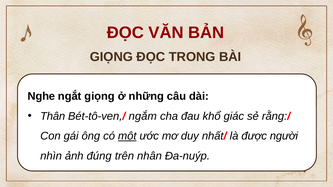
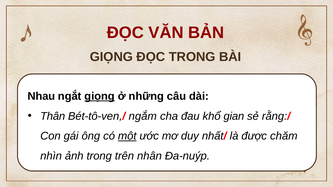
Nghe: Nghe -> Nhau (41, 96)
giọng underline: none -> present (100, 96)
giác: giác -> gian (234, 116)
người: người -> chăm (284, 136)
ảnh đúng: đúng -> trong (99, 156)
